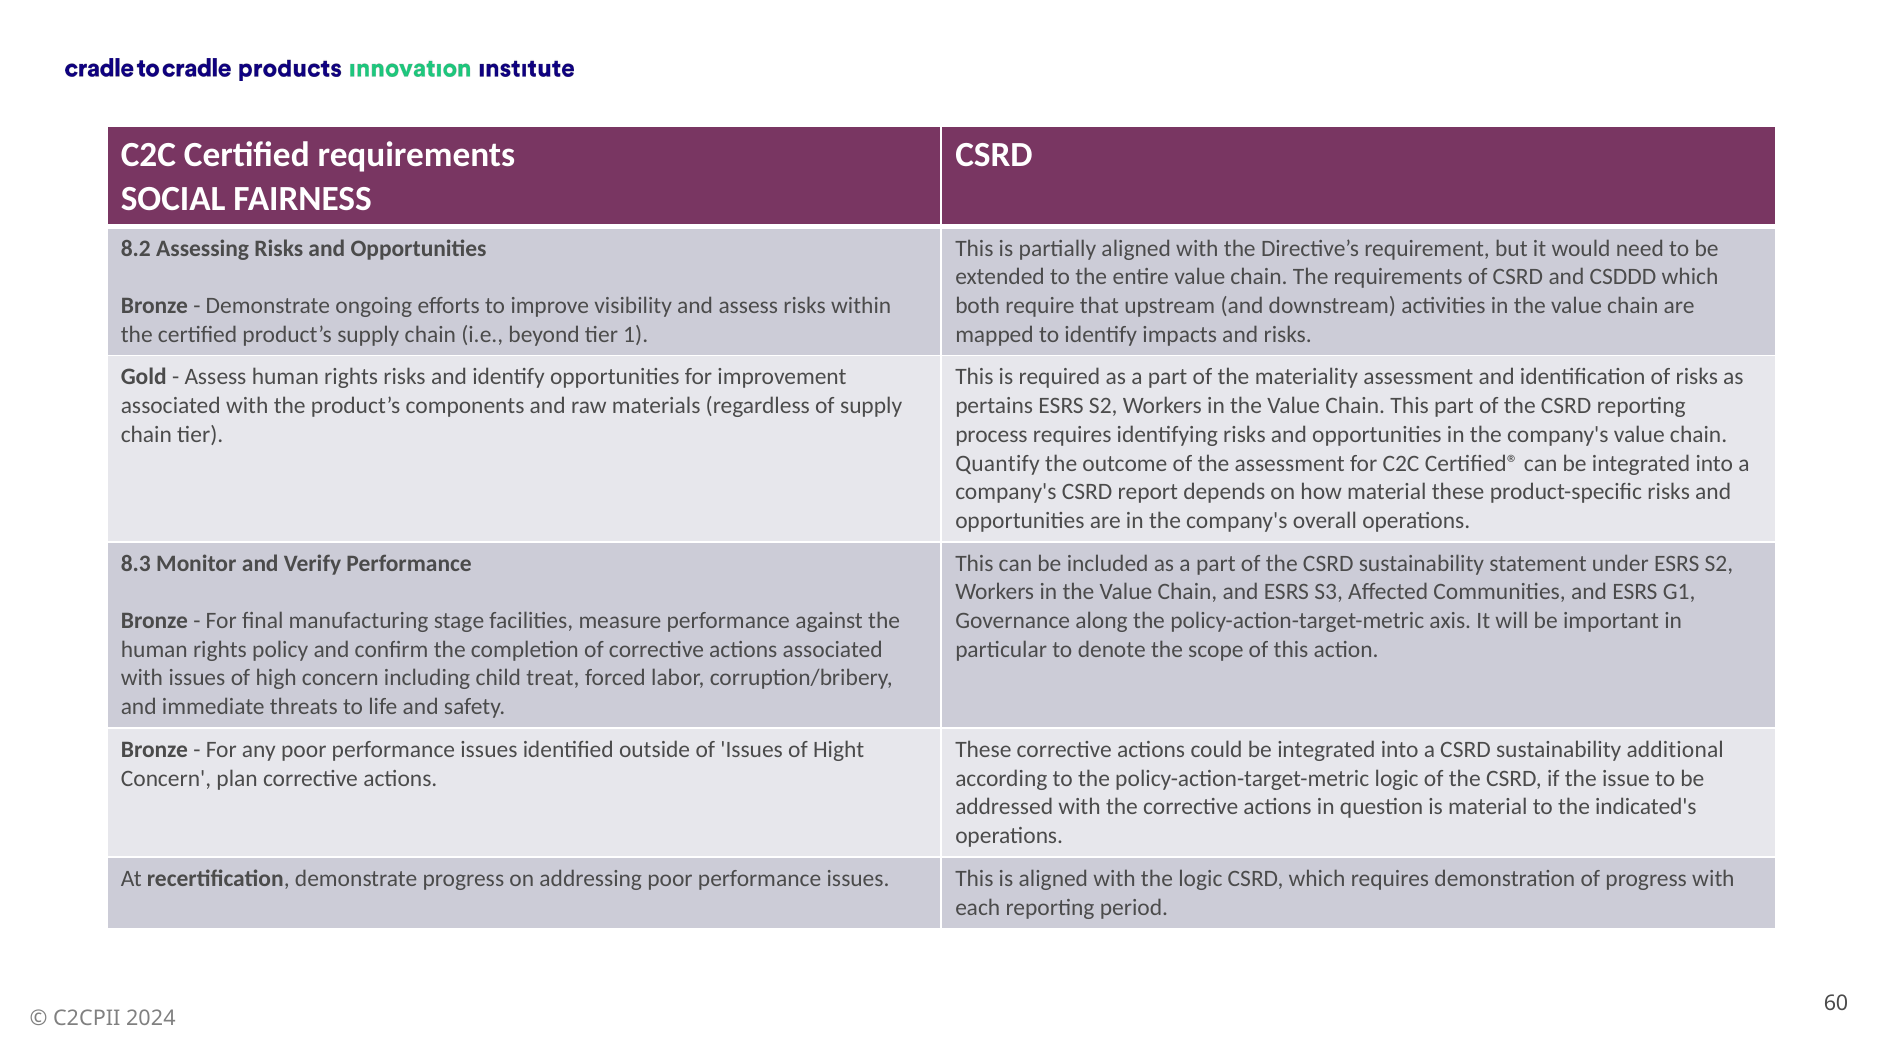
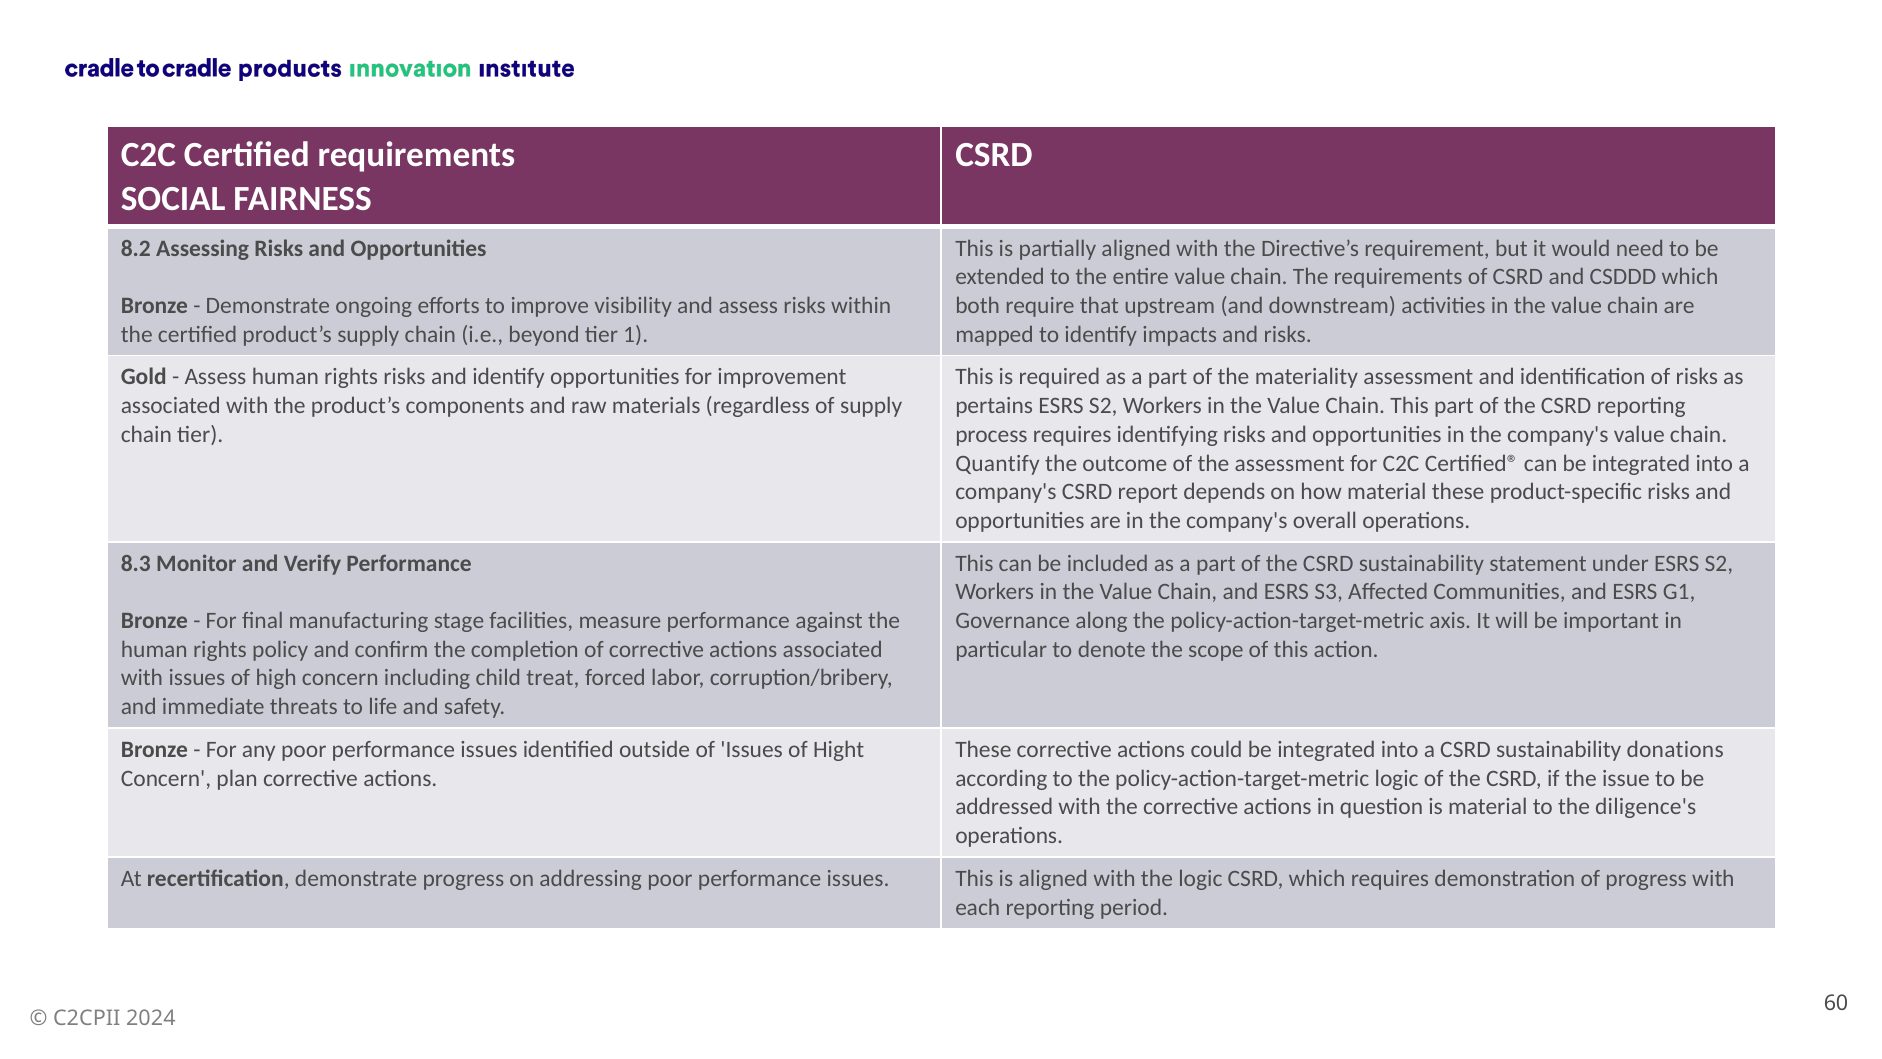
additional: additional -> donations (1675, 749)
indicated's: indicated's -> diligence's (1646, 807)
